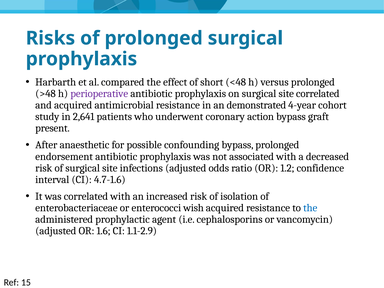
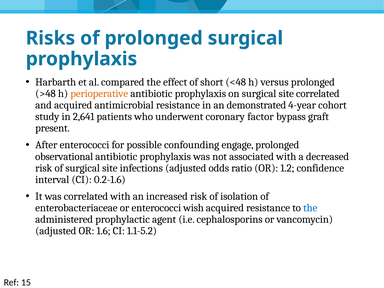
perioperative colour: purple -> orange (99, 94)
action: action -> factor (260, 117)
After anaesthetic: anaesthetic -> enterococci (84, 145)
confounding bypass: bypass -> engage (238, 145)
endorsement: endorsement -> observational (64, 156)
4.7-1.6: 4.7-1.6 -> 0.2-1.6 (110, 180)
1.1-2.9: 1.1-2.9 -> 1.1-5.2 (142, 231)
